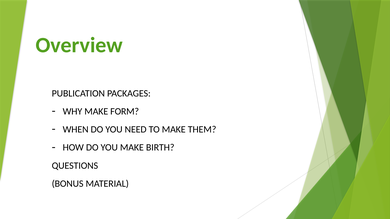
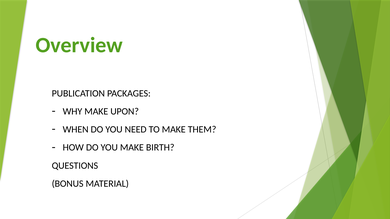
FORM: FORM -> UPON (125, 112)
